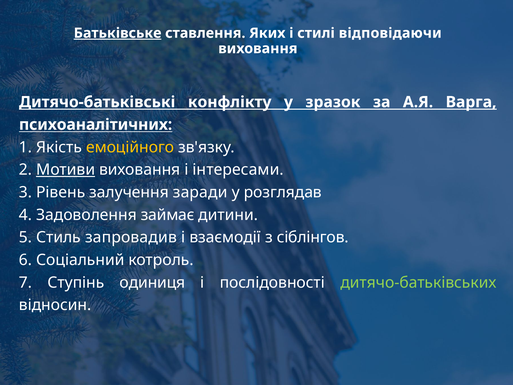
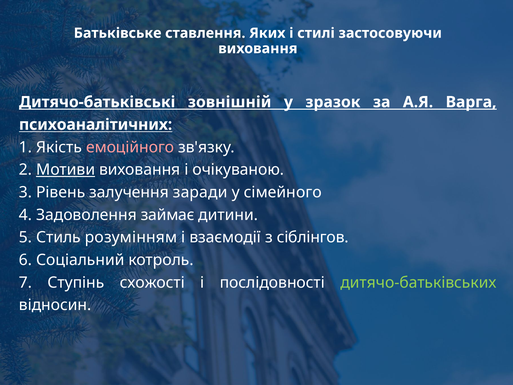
Батьківське underline: present -> none (118, 33)
відповідаючи: відповідаючи -> застосовуючи (390, 33)
конфлікту: конфлікту -> зовнішній (230, 102)
емоційного colour: yellow -> pink (130, 147)
інтересами: інтересами -> очікуваною (238, 170)
розглядав: розглядав -> сімейного (283, 192)
запровадив: запровадив -> розумінням (131, 237)
одиниця: одиниця -> схожості (152, 282)
